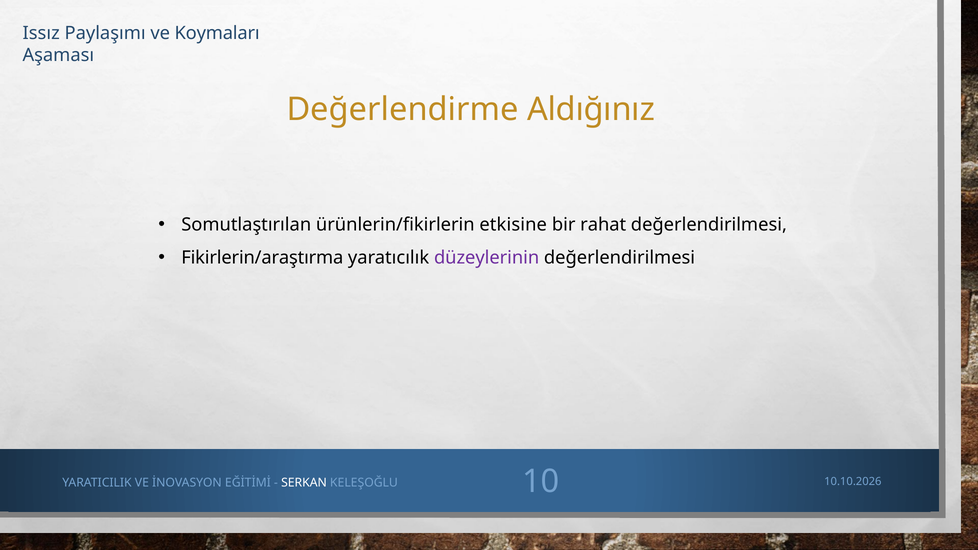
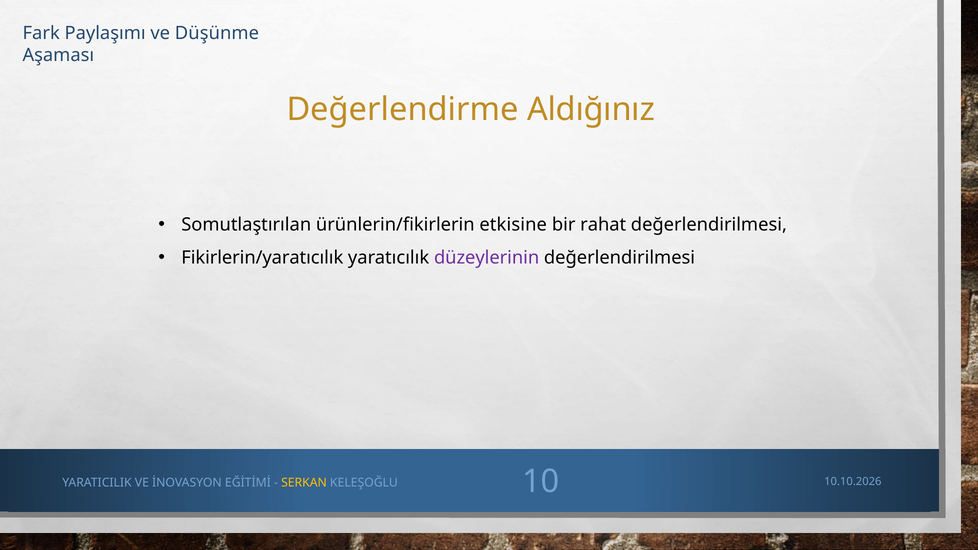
Issız: Issız -> Fark (41, 33)
Koymaları: Koymaları -> Düşünme (217, 33)
Fikirlerin/araştırma: Fikirlerin/araştırma -> Fikirlerin/yaratıcılık (262, 258)
SERKAN colour: white -> yellow (304, 483)
